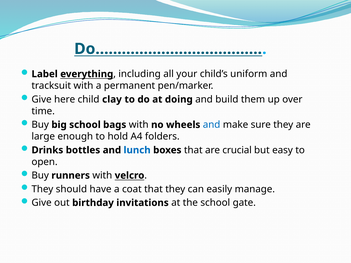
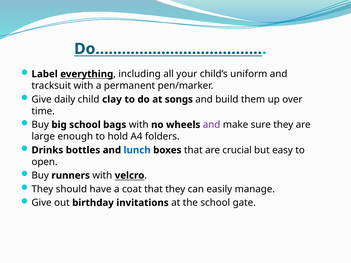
here: here -> daily (65, 99)
doing: doing -> songs (179, 99)
and colour: blue -> purple (212, 125)
